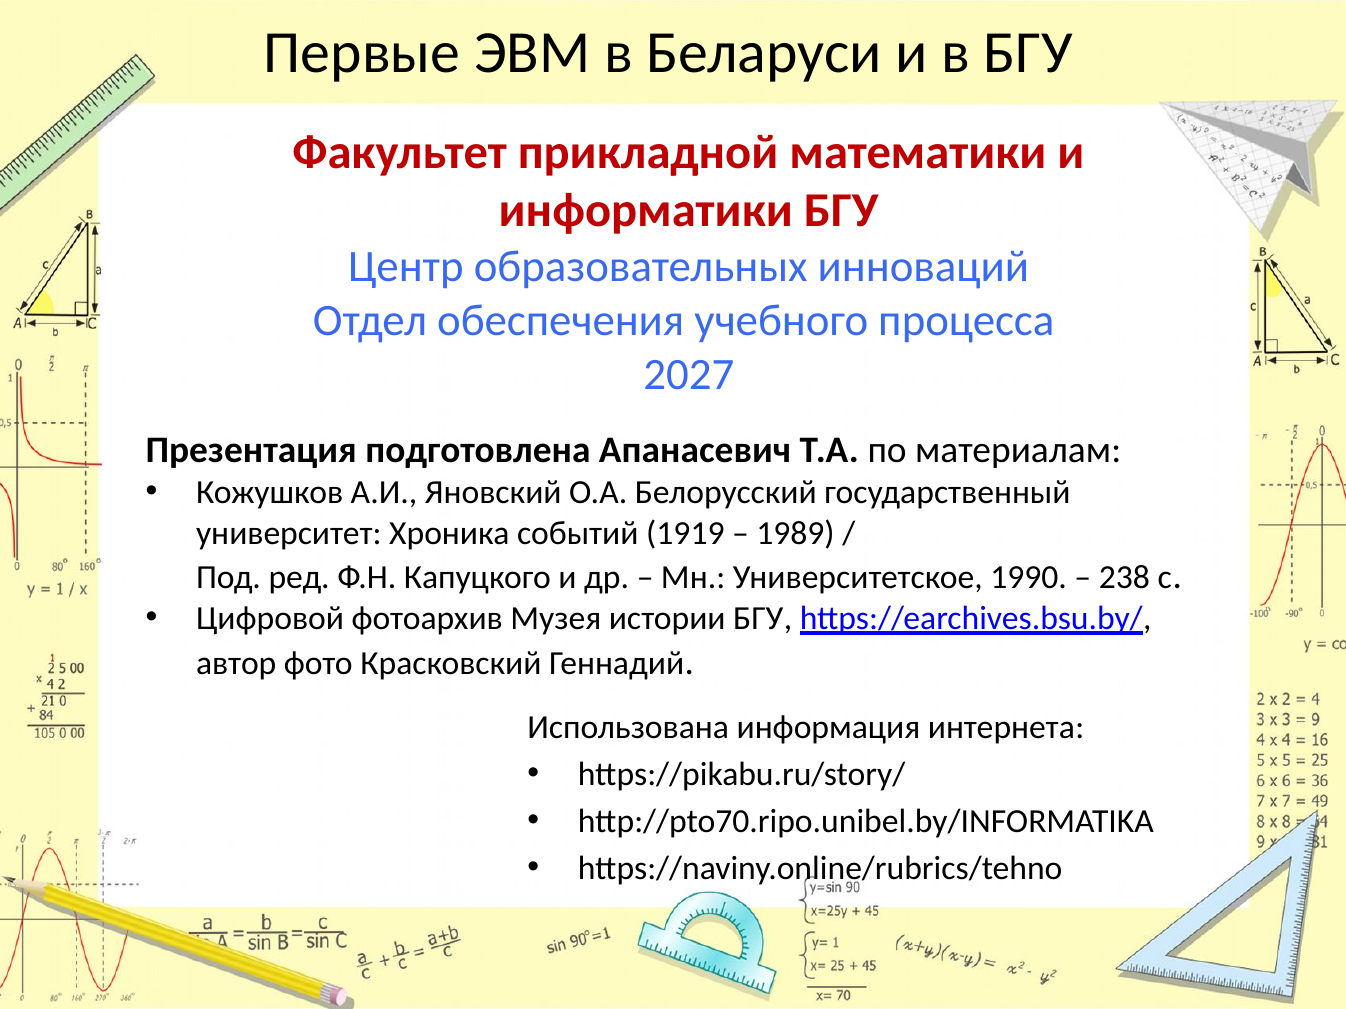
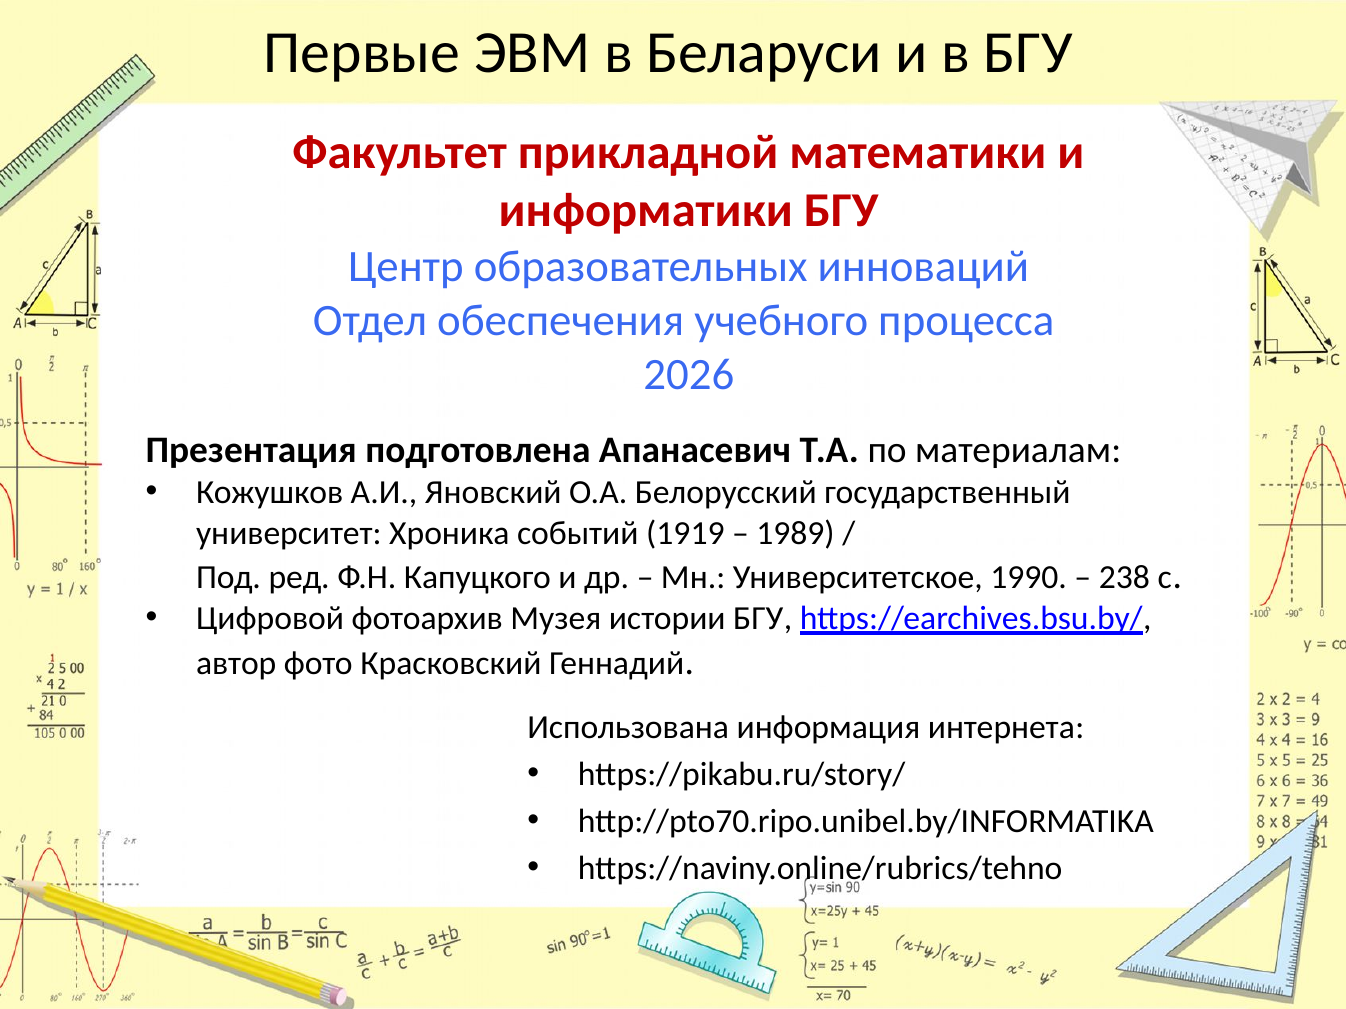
2027: 2027 -> 2026 (689, 374)
